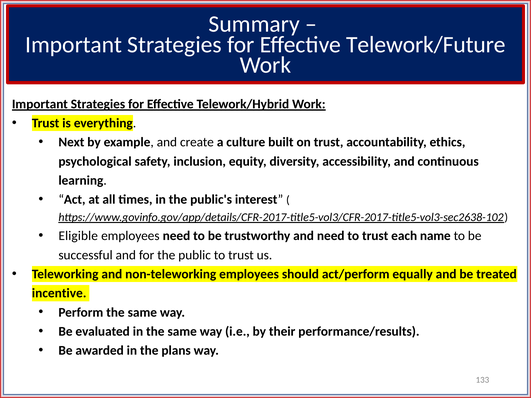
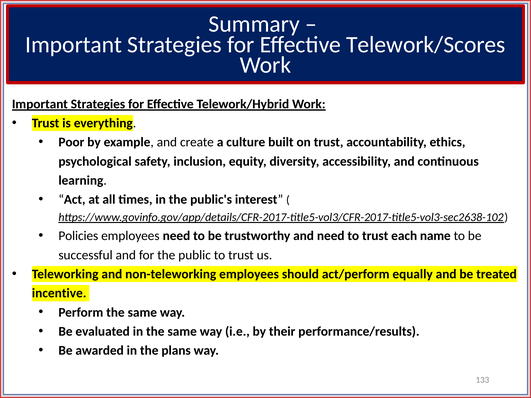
Telework/Future: Telework/Future -> Telework/Scores (426, 45)
Next: Next -> Poor (71, 142)
Eligible: Eligible -> Policies (78, 236)
